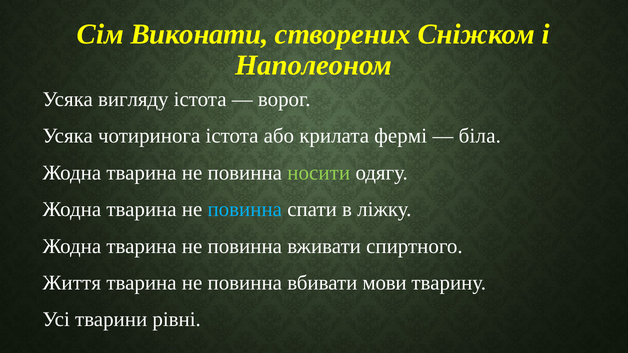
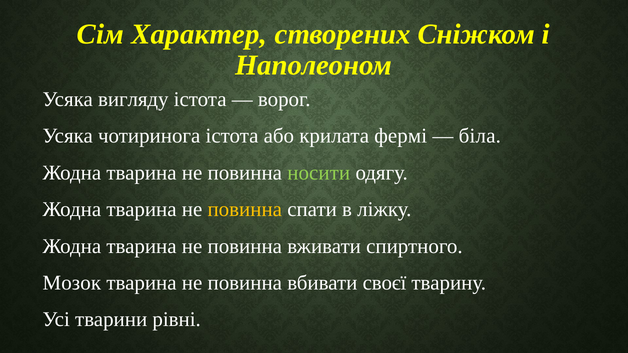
Виконати: Виконати -> Характер (199, 34)
повинна colour: light blue -> yellow (245, 210)
Життя: Життя -> Мозок (72, 283)
мови: мови -> своєї (385, 283)
